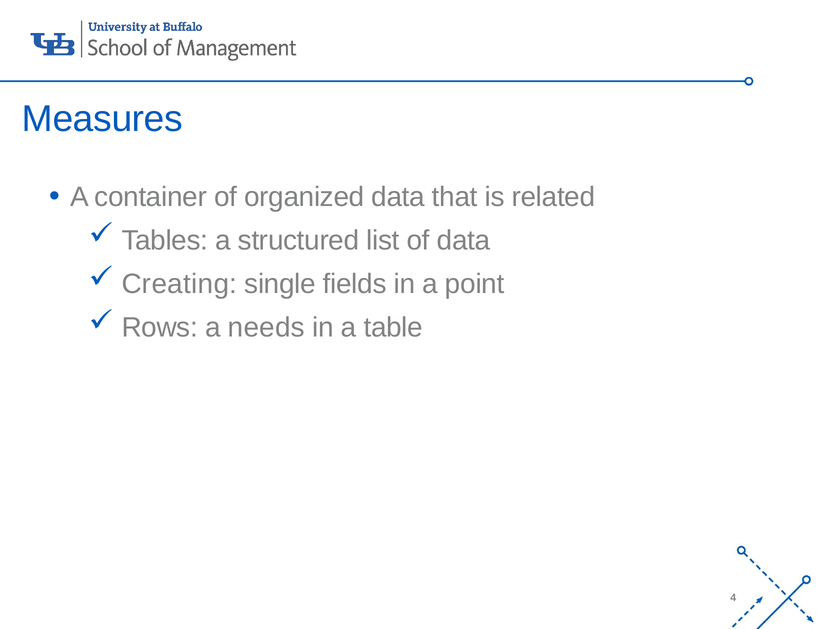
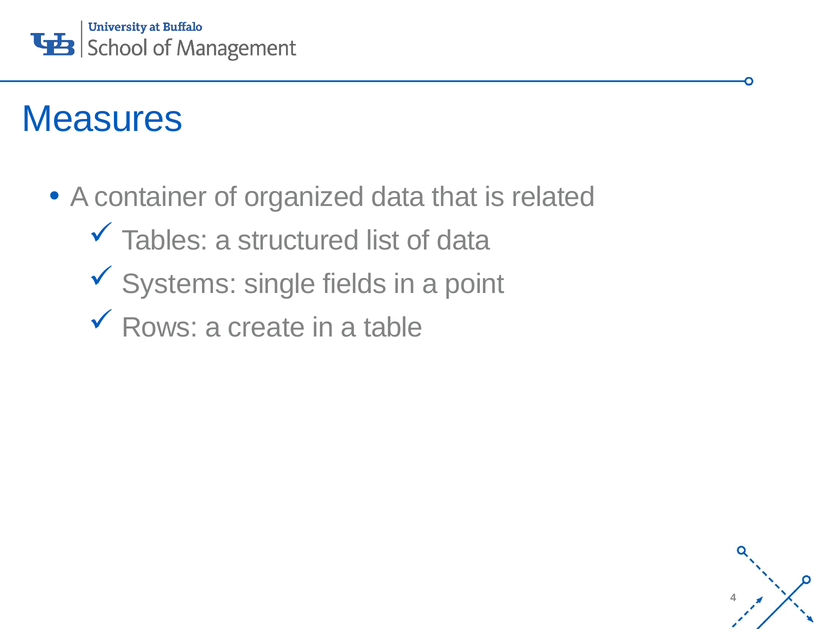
Creating: Creating -> Systems (179, 284)
needs: needs -> create (266, 328)
